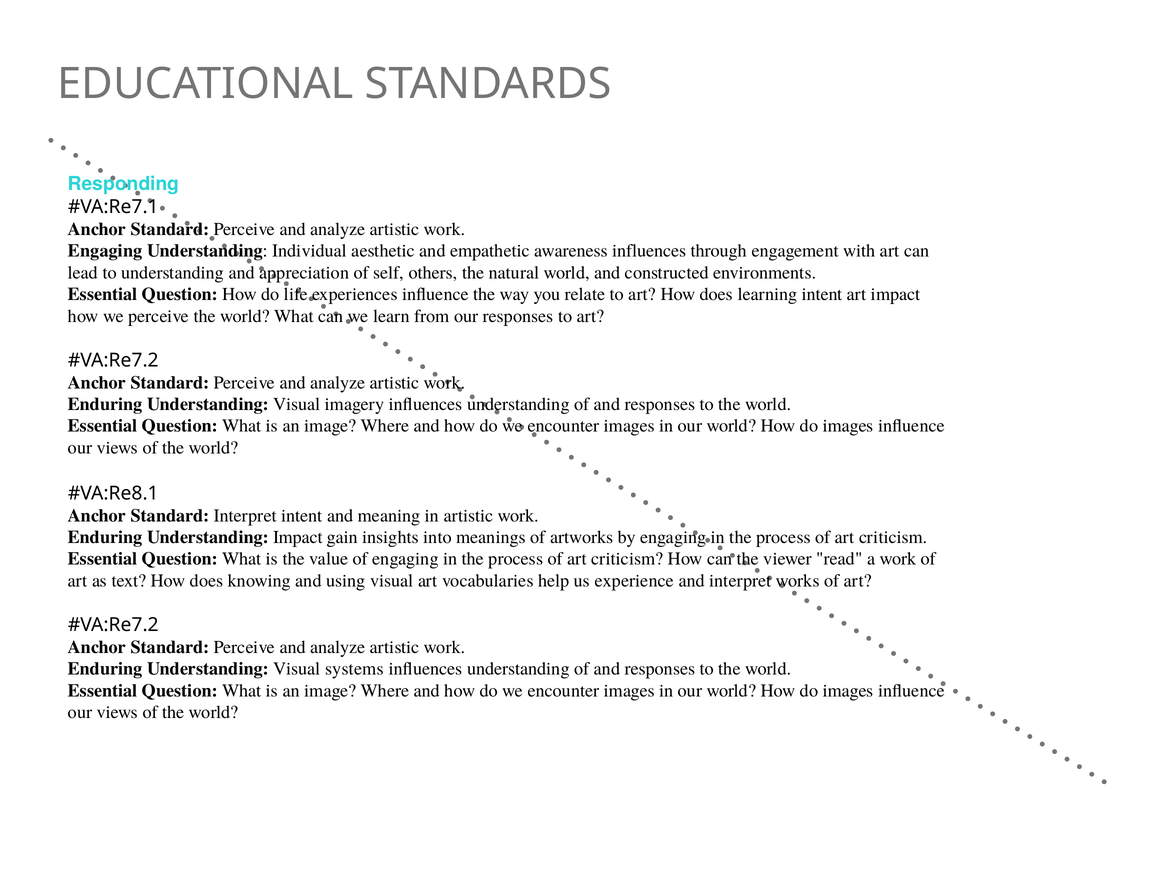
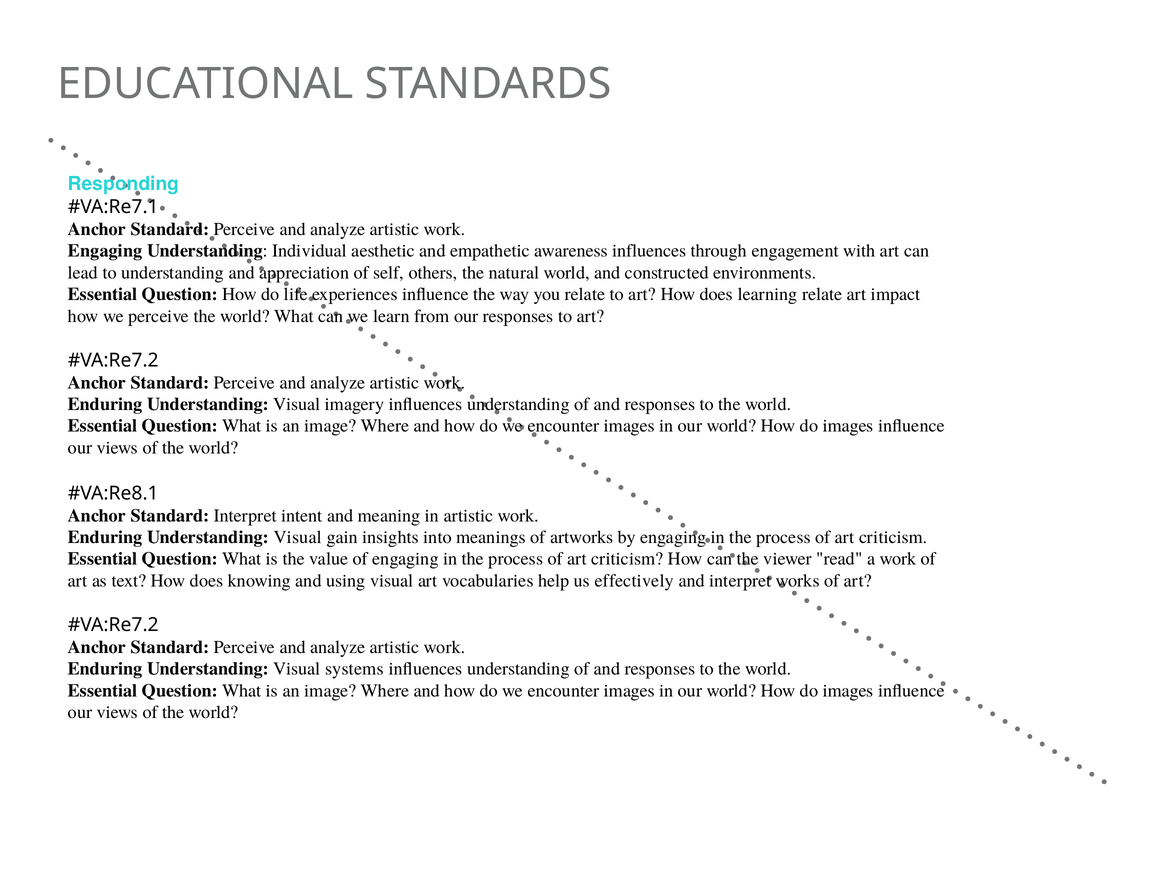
learning intent: intent -> relate (822, 294)
Impact: Impact -> Visual (298, 537)
experience: experience -> effectively (634, 581)
